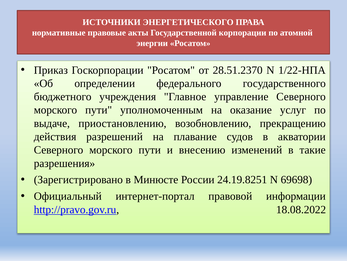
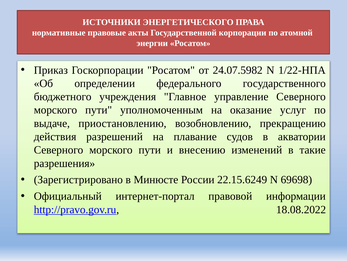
28.51.2370: 28.51.2370 -> 24.07.5982 (238, 70)
24.19.8251: 24.19.8251 -> 22.15.6249 (242, 179)
